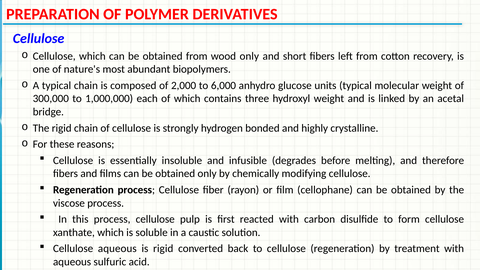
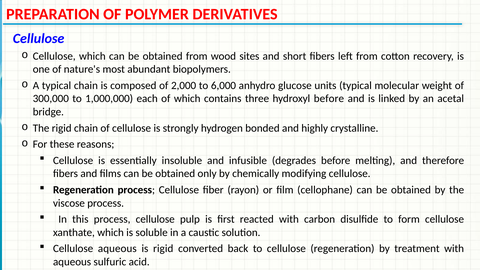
wood only: only -> sites (249, 56)
hydroxyl weight: weight -> before (329, 99)
